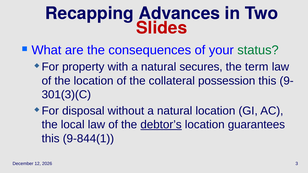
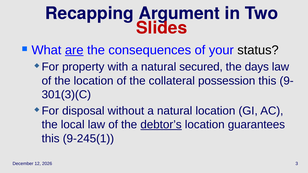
Advances: Advances -> Argument (179, 14)
are underline: none -> present (74, 50)
status colour: green -> black (258, 50)
secures: secures -> secured (201, 67)
term: term -> days (257, 67)
9-844(1: 9-844(1 -> 9-245(1 (88, 139)
